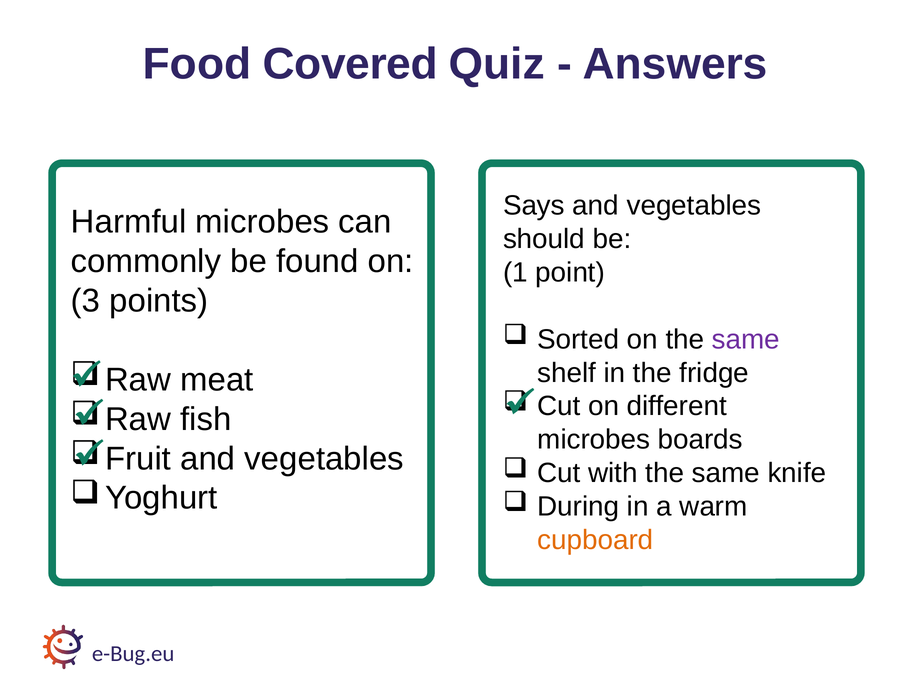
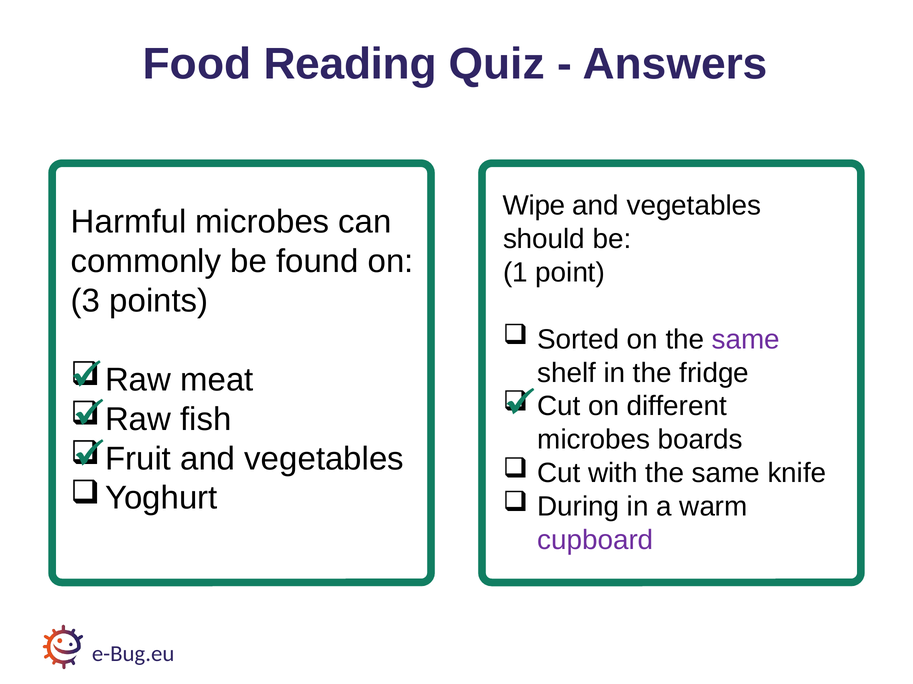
Covered: Covered -> Reading (350, 64)
Says: Says -> Wipe (534, 206)
cupboard colour: orange -> purple (595, 541)
